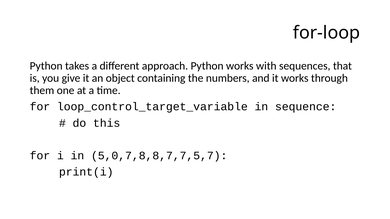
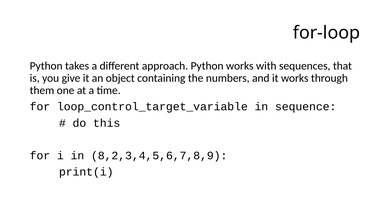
5,0,7,8,8,7,7,5,7: 5,0,7,8,8,7,7,5,7 -> 8,2,3,4,5,6,7,8,9 (159, 156)
